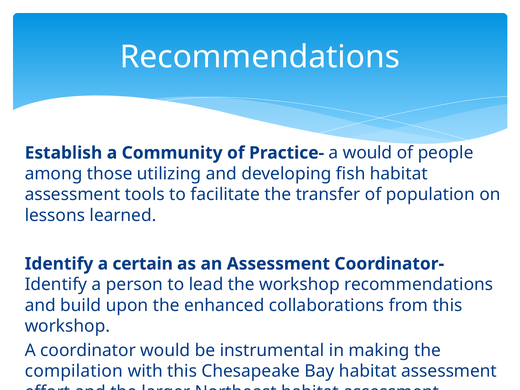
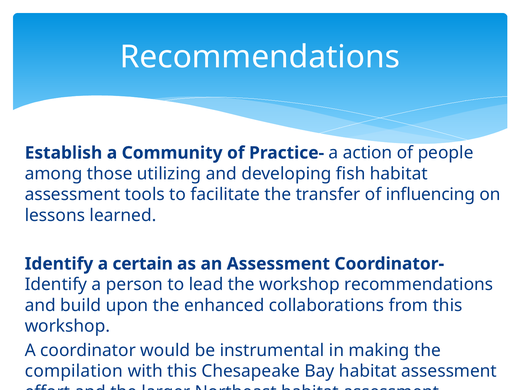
a would: would -> action (368, 153)
population: population -> influencing (430, 194)
